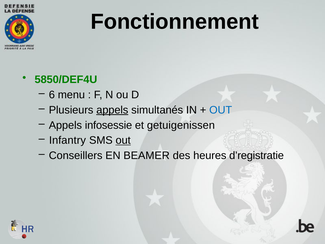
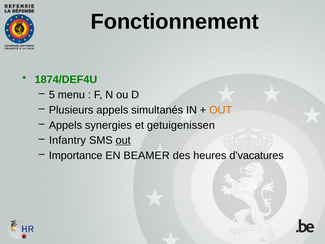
5850/DEF4U: 5850/DEF4U -> 1874/DEF4U (66, 80)
6: 6 -> 5 (52, 95)
appels underline: present -> none (112, 110)
OUT colour: blue -> orange (221, 110)
infosessie: infosessie -> synergies (108, 125)
Conseillers: Conseillers -> Importance (76, 155)
d’registratie: d’registratie -> d’vacatures (257, 155)
